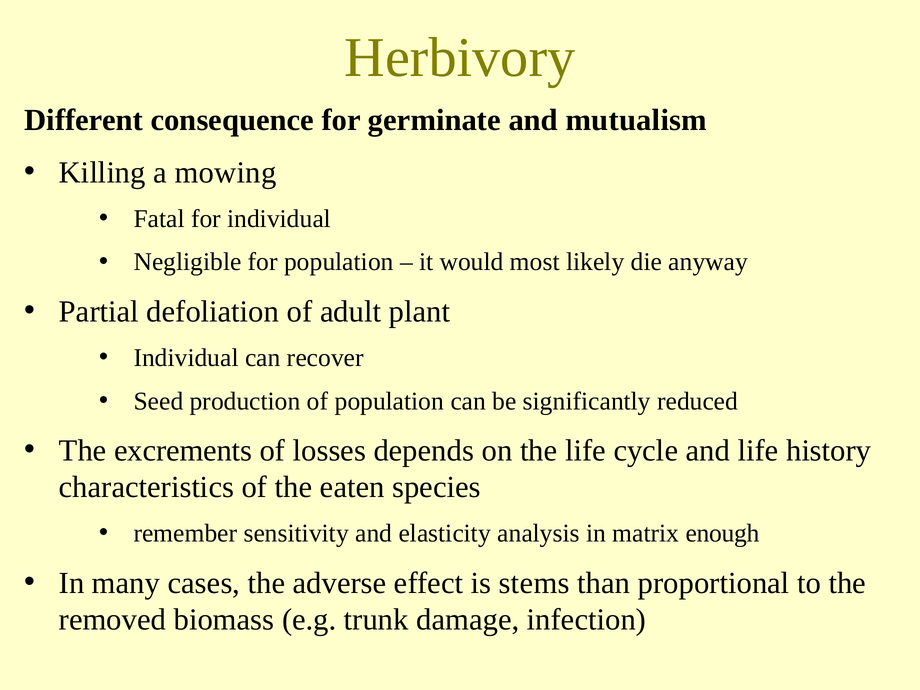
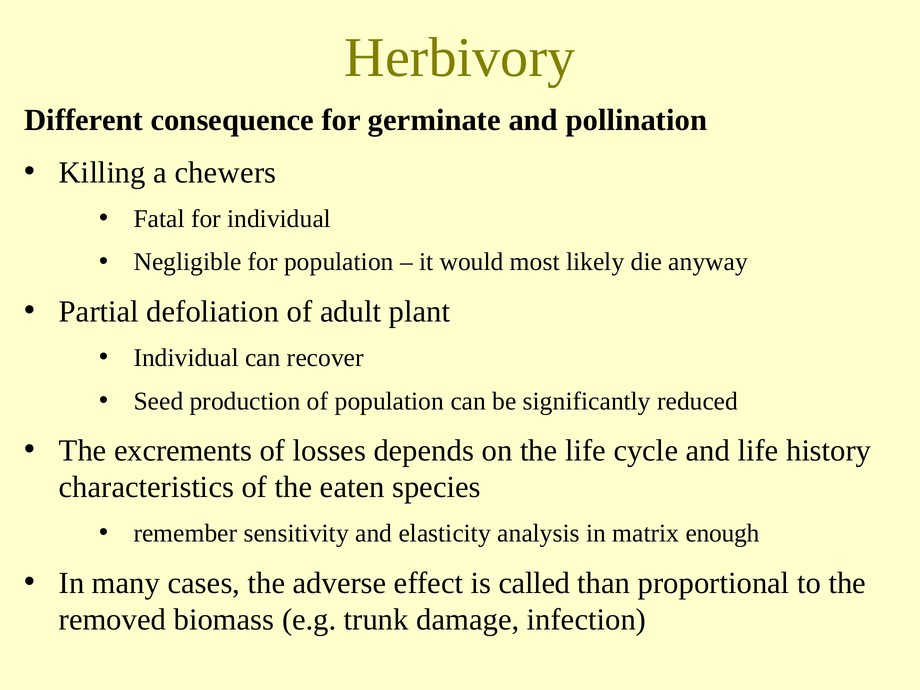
mutualism: mutualism -> pollination (636, 120)
mowing: mowing -> chewers (225, 172)
stems: stems -> called (534, 583)
